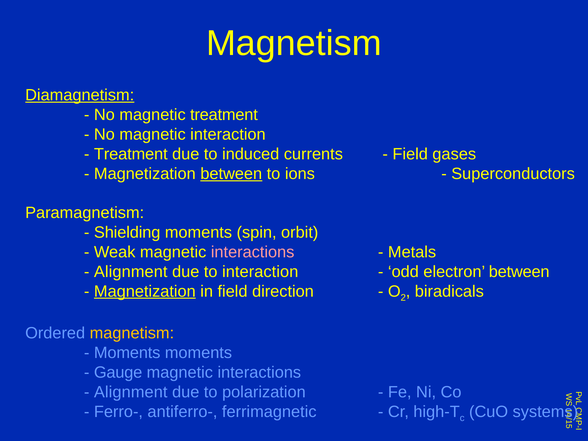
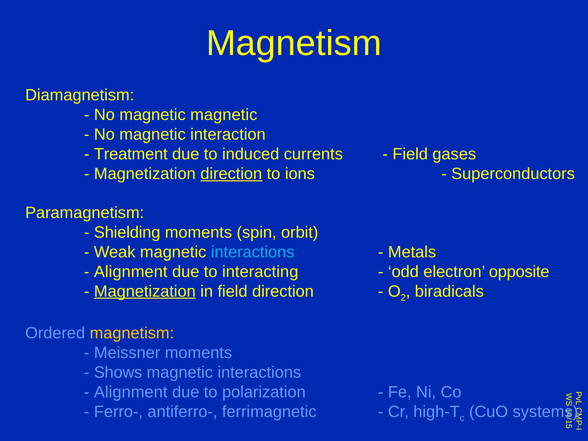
Diamagnetism underline: present -> none (80, 95)
magnetic treatment: treatment -> magnetic (224, 115)
Magnetization between: between -> direction (231, 174)
interactions colour: pink -> light blue (253, 252)
to interaction: interaction -> interacting (260, 272)
electron between: between -> opposite (519, 272)
Moments: Moments -> Meissner (127, 353)
Gauge: Gauge -> Shows (118, 372)
